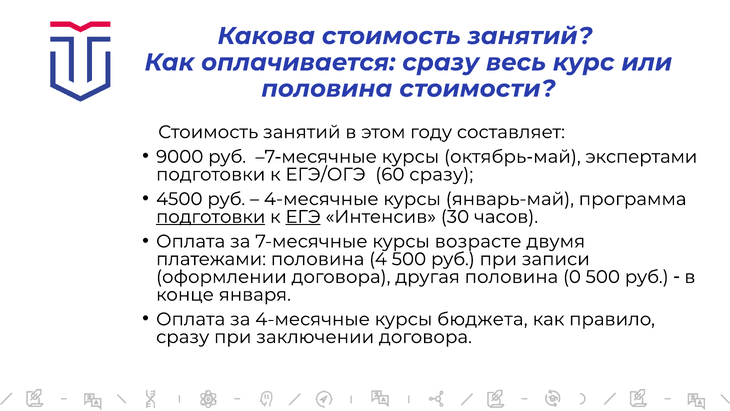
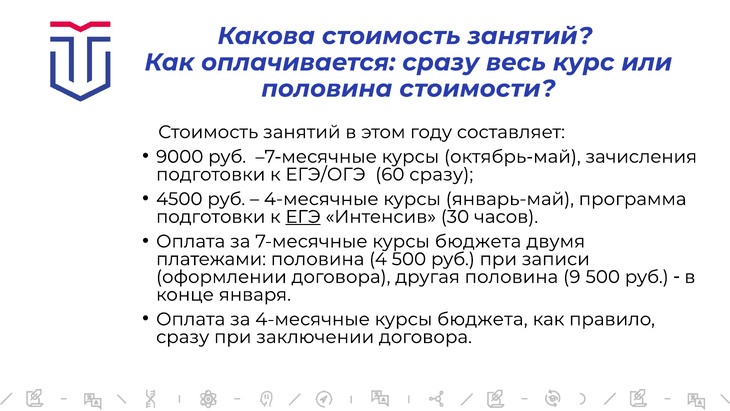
экспертами: экспертами -> зачисления (641, 157)
подготовки underline: present -> none (211, 217)
7-месячные курсы возрасте: возрасте -> бюджета (478, 241)
0: 0 -> 9 (572, 277)
